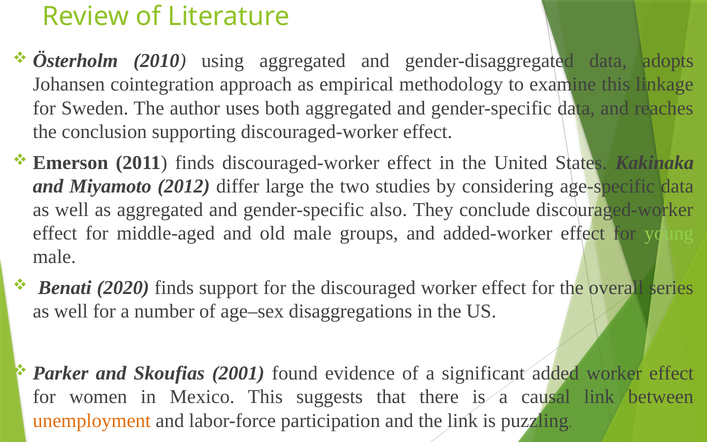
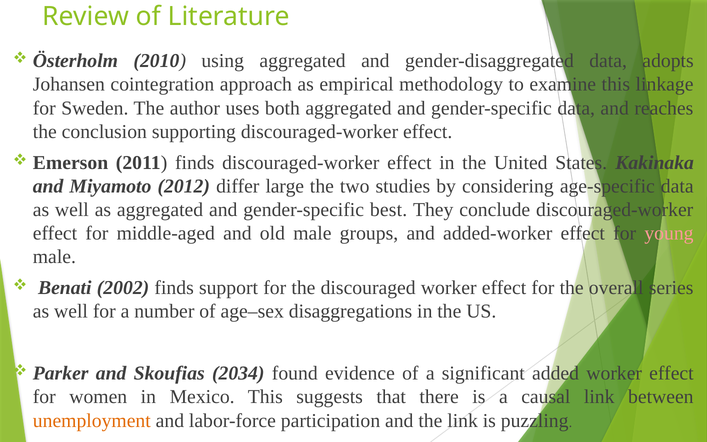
also: also -> best (389, 210)
young colour: light green -> pink (669, 233)
2020: 2020 -> 2002 (123, 288)
2001: 2001 -> 2034 (238, 373)
